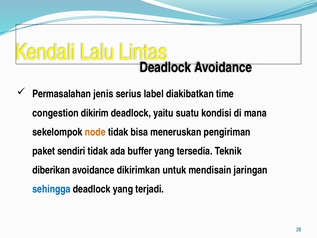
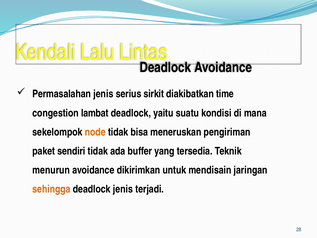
label: label -> sirkit (154, 94)
dikirim: dikirim -> lambat (95, 113)
diberikan: diberikan -> menurun (51, 170)
sehingga colour: blue -> orange (51, 189)
deadlock yang: yang -> jenis (123, 189)
